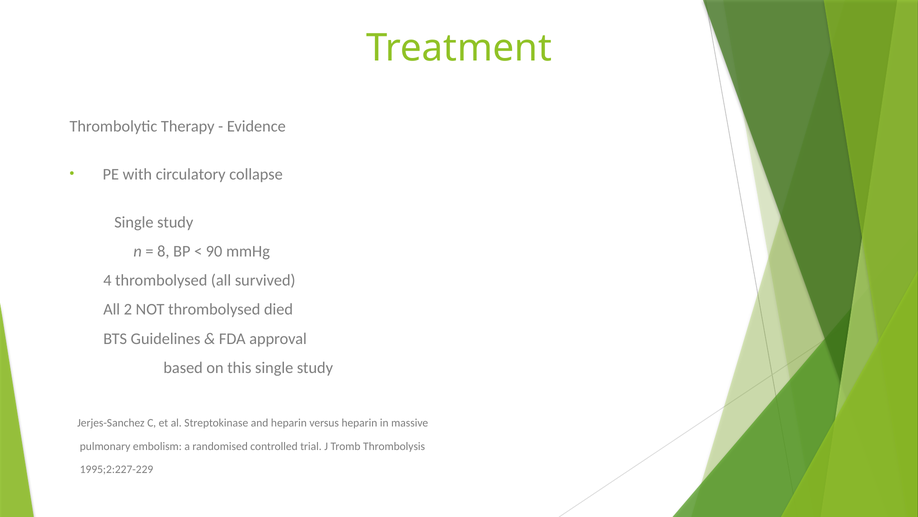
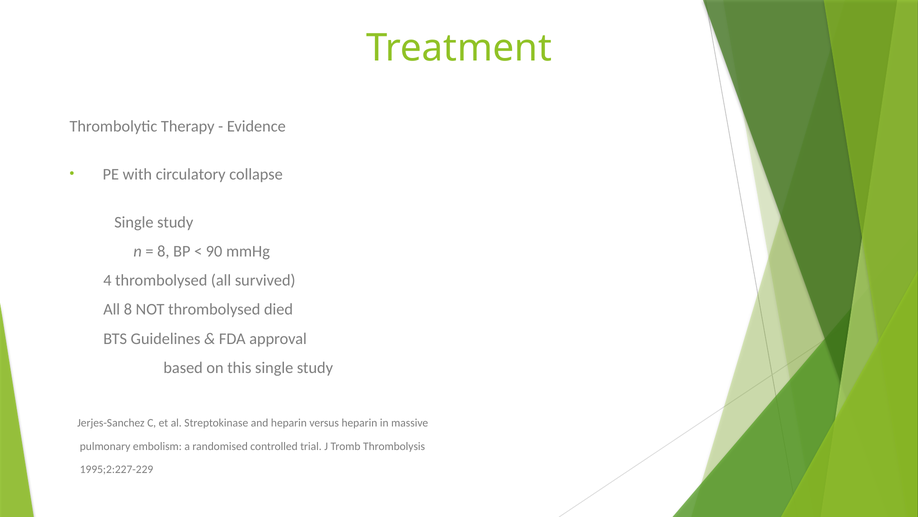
All 2: 2 -> 8 (128, 309)
